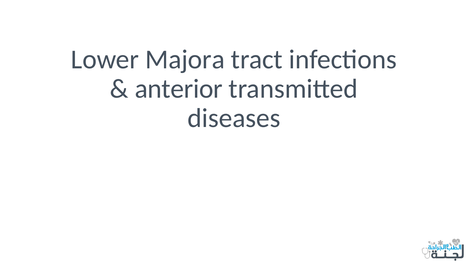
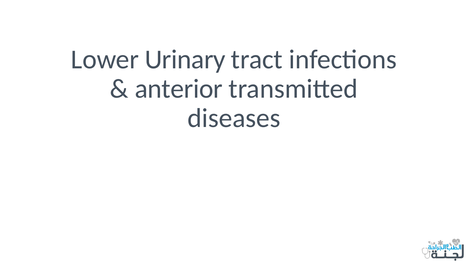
Majora: Majora -> Urinary (185, 59)
